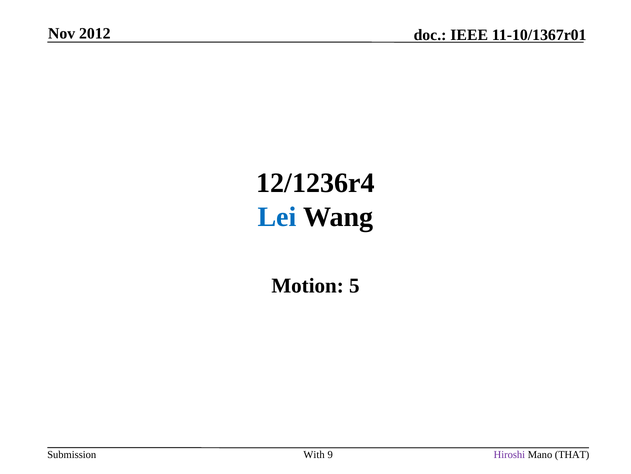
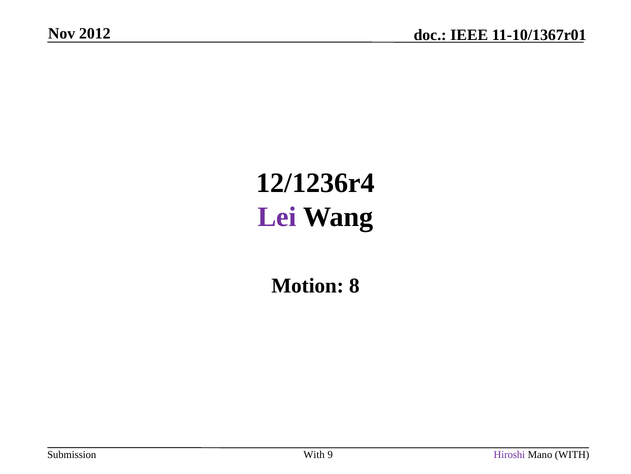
Lei colour: blue -> purple (277, 217)
5: 5 -> 8 (354, 285)
Mano THAT: THAT -> WITH (572, 454)
